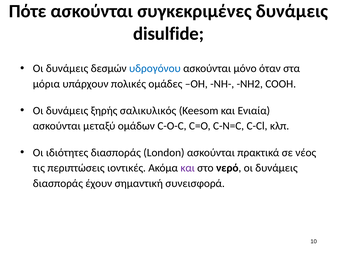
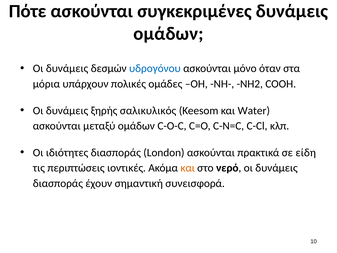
disulfide: disulfide -> ομάδων (168, 34)
Ενιαία: Ενιαία -> Water (254, 110)
νέος: νέος -> είδη (306, 152)
και colour: purple -> orange (188, 168)
